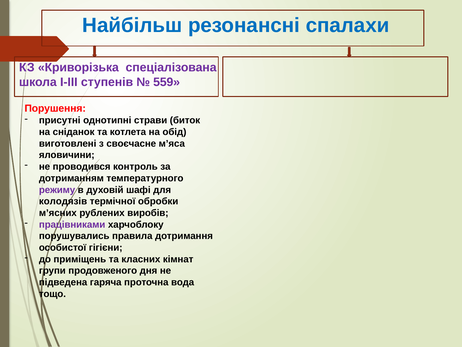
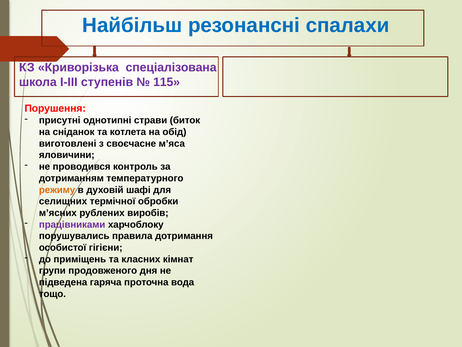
559: 559 -> 115 (167, 82)
режиму colour: purple -> orange (57, 190)
колодязів: колодязів -> селищних (63, 201)
